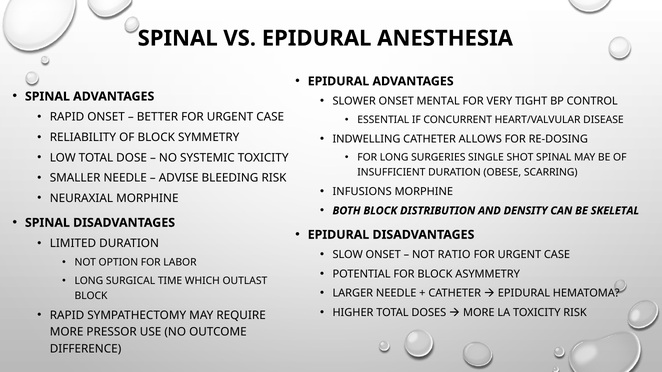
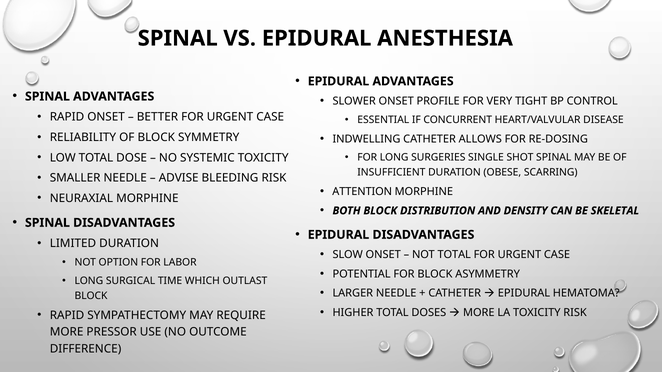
MENTAL: MENTAL -> PROFILE (438, 101)
INFUSIONS: INFUSIONS -> ATTENTION (362, 192)
NOT RATIO: RATIO -> TOTAL (454, 255)
